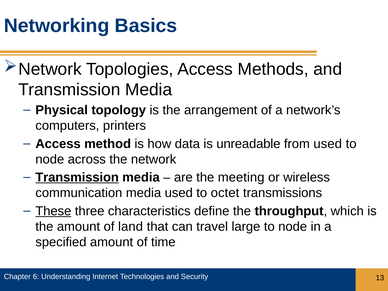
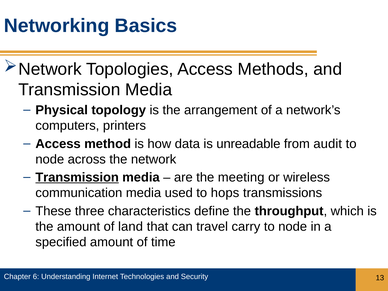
from used: used -> audit (328, 144)
octet: octet -> hops (225, 193)
These underline: present -> none (53, 211)
large: large -> carry (246, 227)
